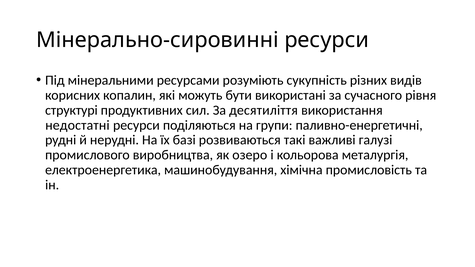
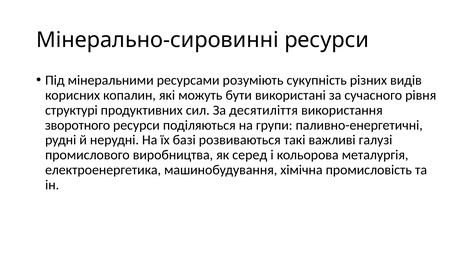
недостатні: недостатні -> зворотного (78, 125)
озеро: озеро -> серед (250, 155)
